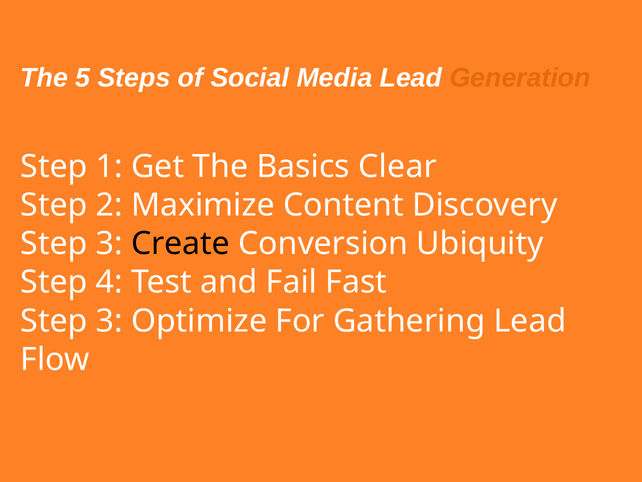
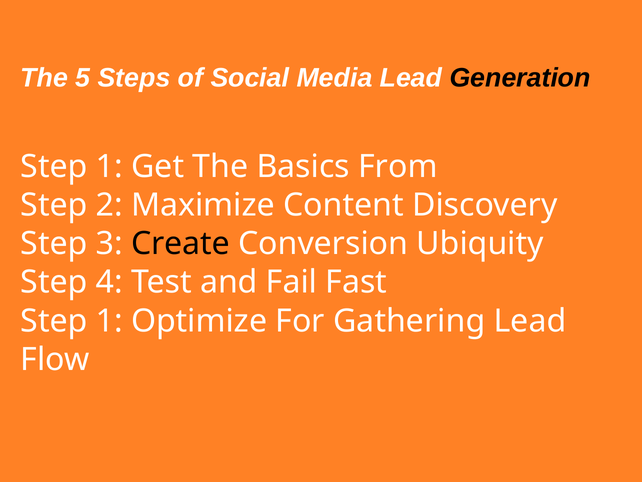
Generation colour: orange -> black (520, 78)
Clear: Clear -> From (398, 166)
3: 3 -> 1 (109, 321)
